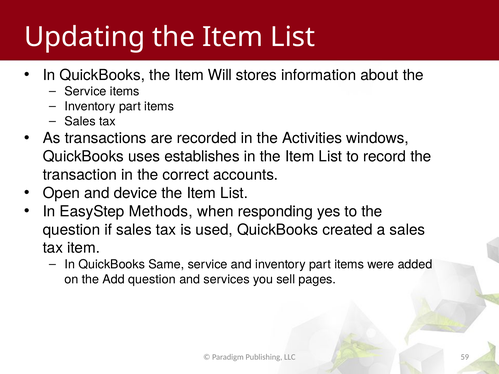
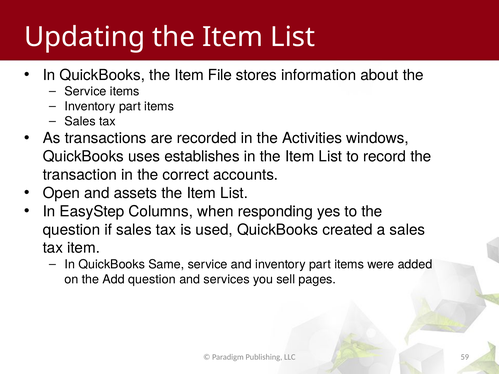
Will: Will -> File (220, 75)
device: device -> assets (135, 193)
Methods: Methods -> Columns (161, 212)
